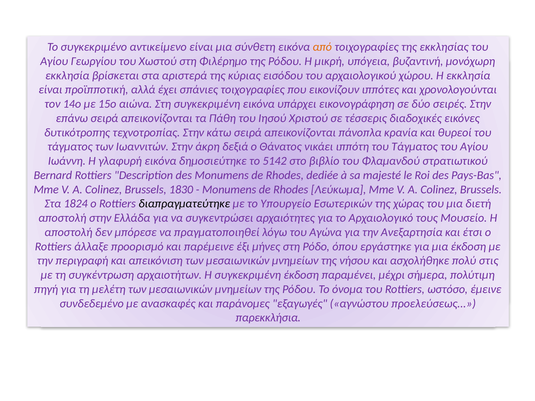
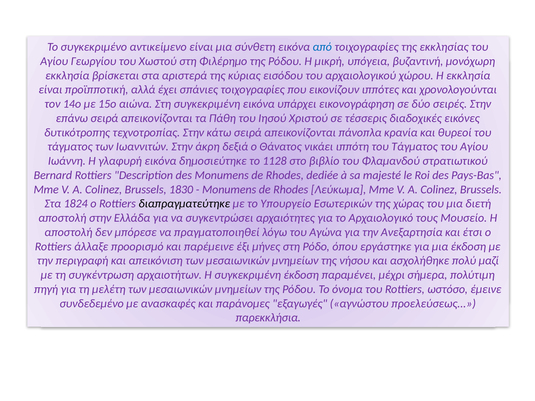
από colour: orange -> blue (322, 47)
5142: 5142 -> 1128 (275, 161)
στις: στις -> μαζί (489, 261)
